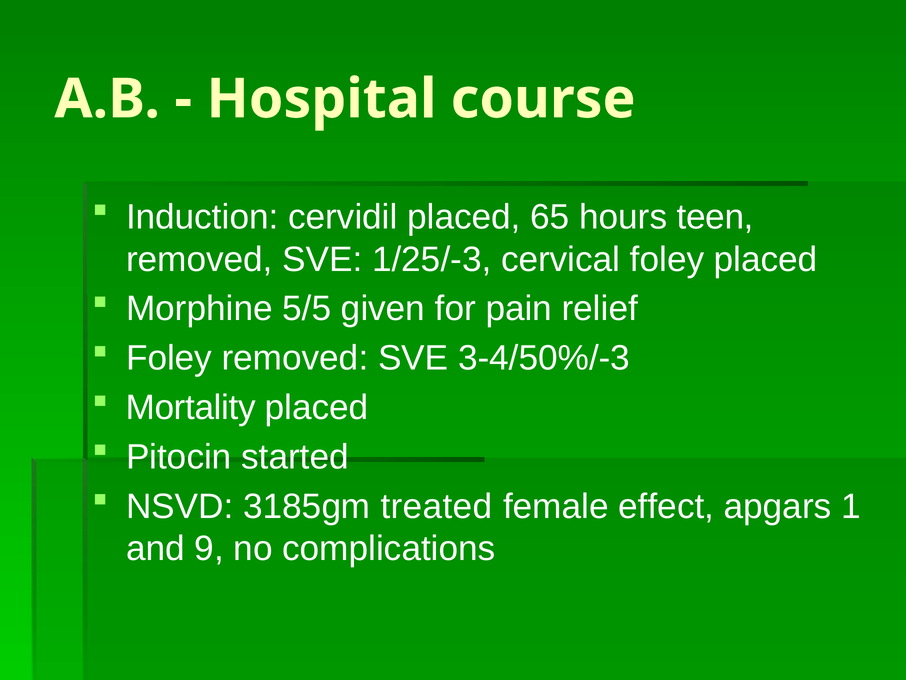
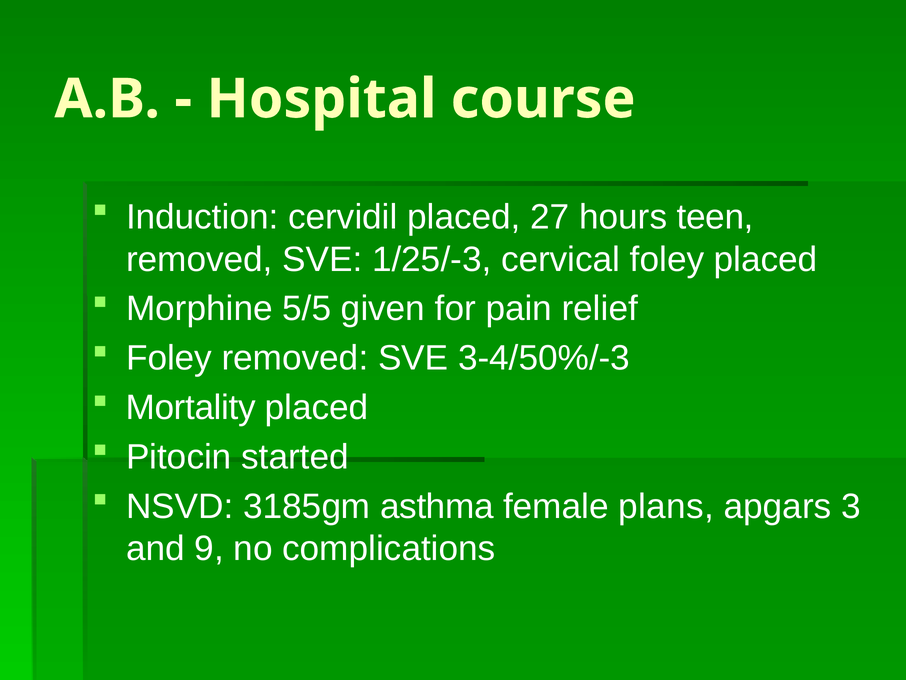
65: 65 -> 27 (550, 217)
treated: treated -> asthma (437, 506)
effect: effect -> plans (666, 506)
1: 1 -> 3 (851, 506)
